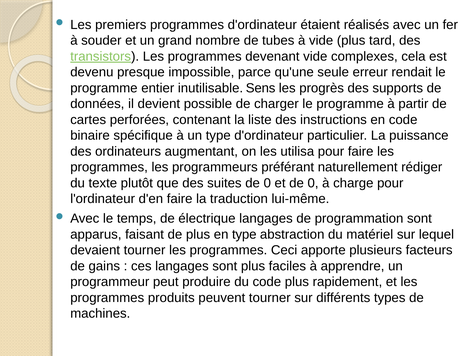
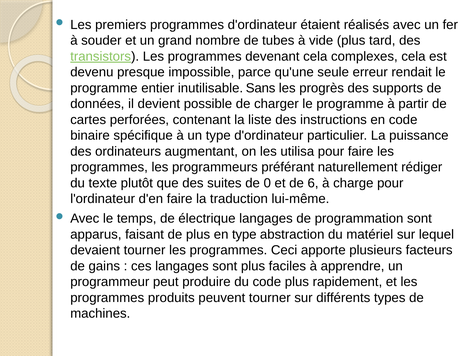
devenant vide: vide -> cela (315, 56)
Sens: Sens -> Sans (261, 88)
et de 0: 0 -> 6 (313, 183)
